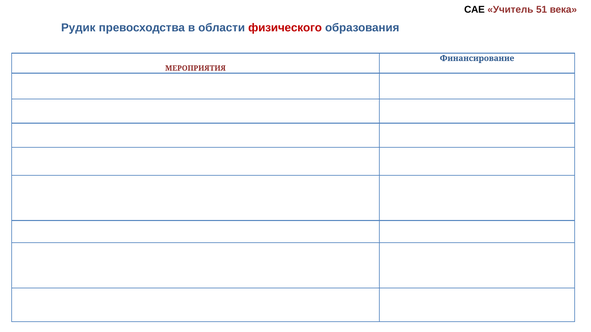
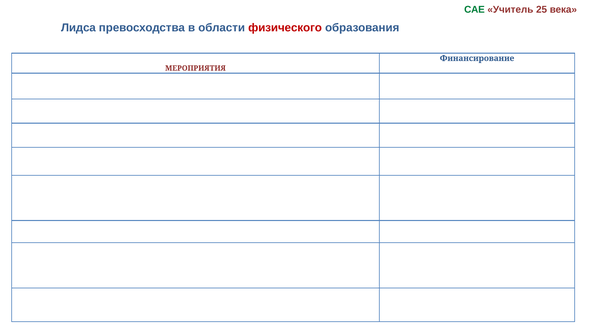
САЕ colour: black -> green (474, 9)
51: 51 -> 25 (542, 9)
Рудик: Рудик -> Лидса (78, 28)
